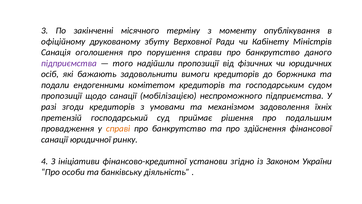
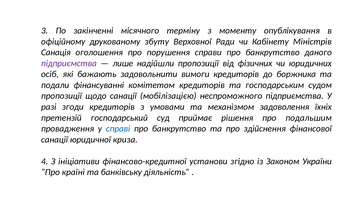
того: того -> лише (123, 63)
ендогенними: ендогенними -> фінансуванні (99, 85)
справі colour: orange -> blue (118, 128)
ринку: ринку -> криза (125, 139)
особи: особи -> країні (73, 172)
